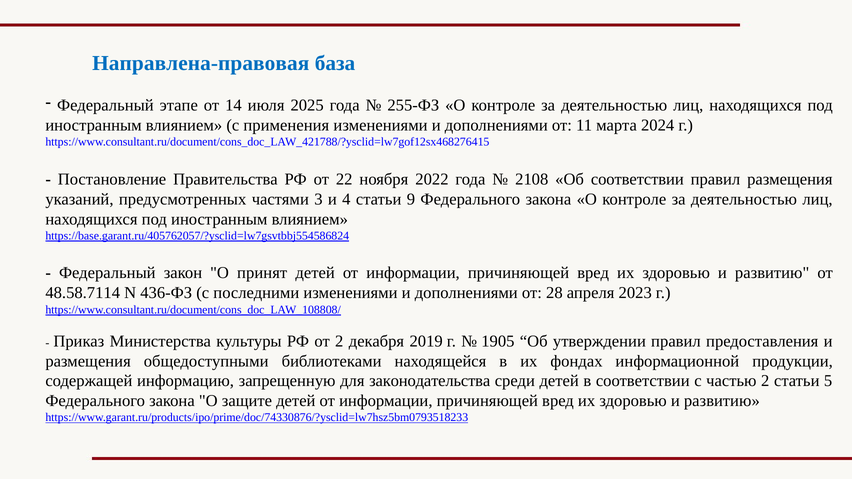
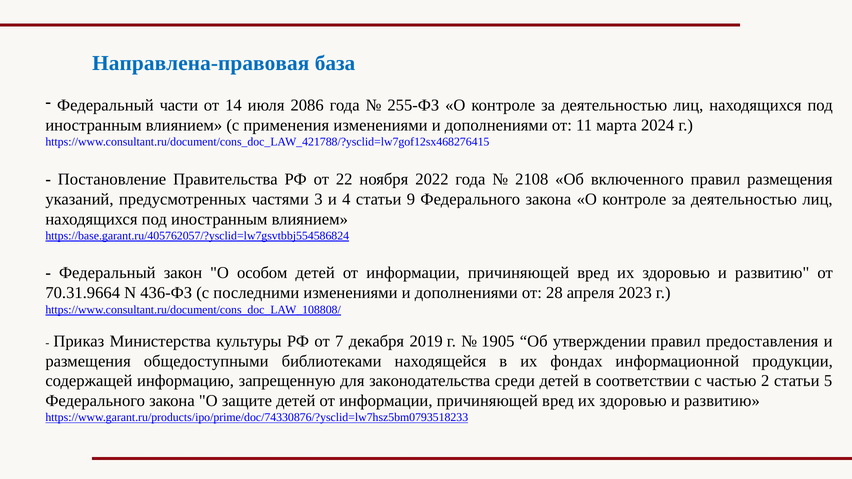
этапе: этапе -> части (179, 105)
2025: 2025 -> 2086 (307, 105)
Об соответствии: соответствии -> включенного (637, 179)
принят: принят -> особом (262, 273)
48.58.7114: 48.58.7114 -> 70.31.9664 (83, 293)
от 2: 2 -> 7 (339, 341)
